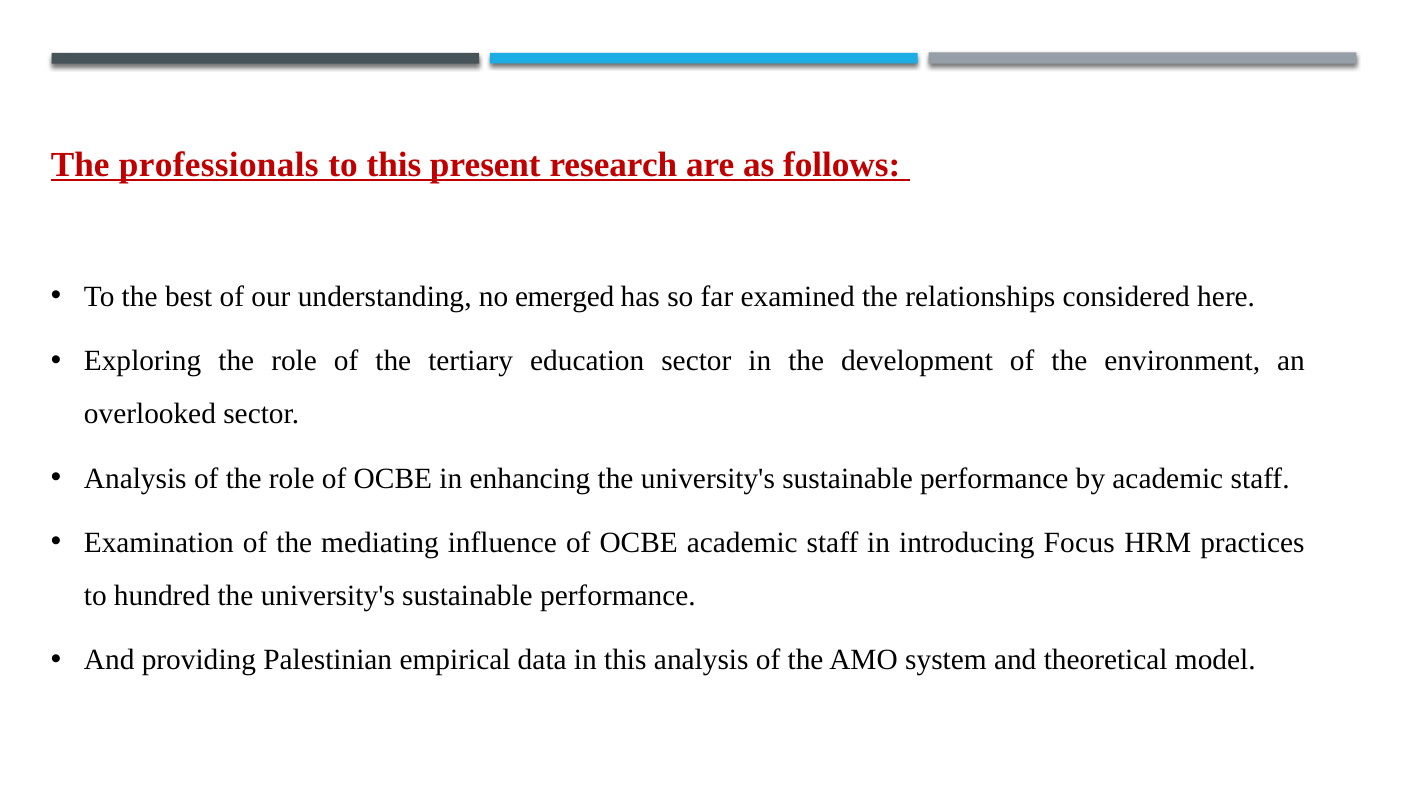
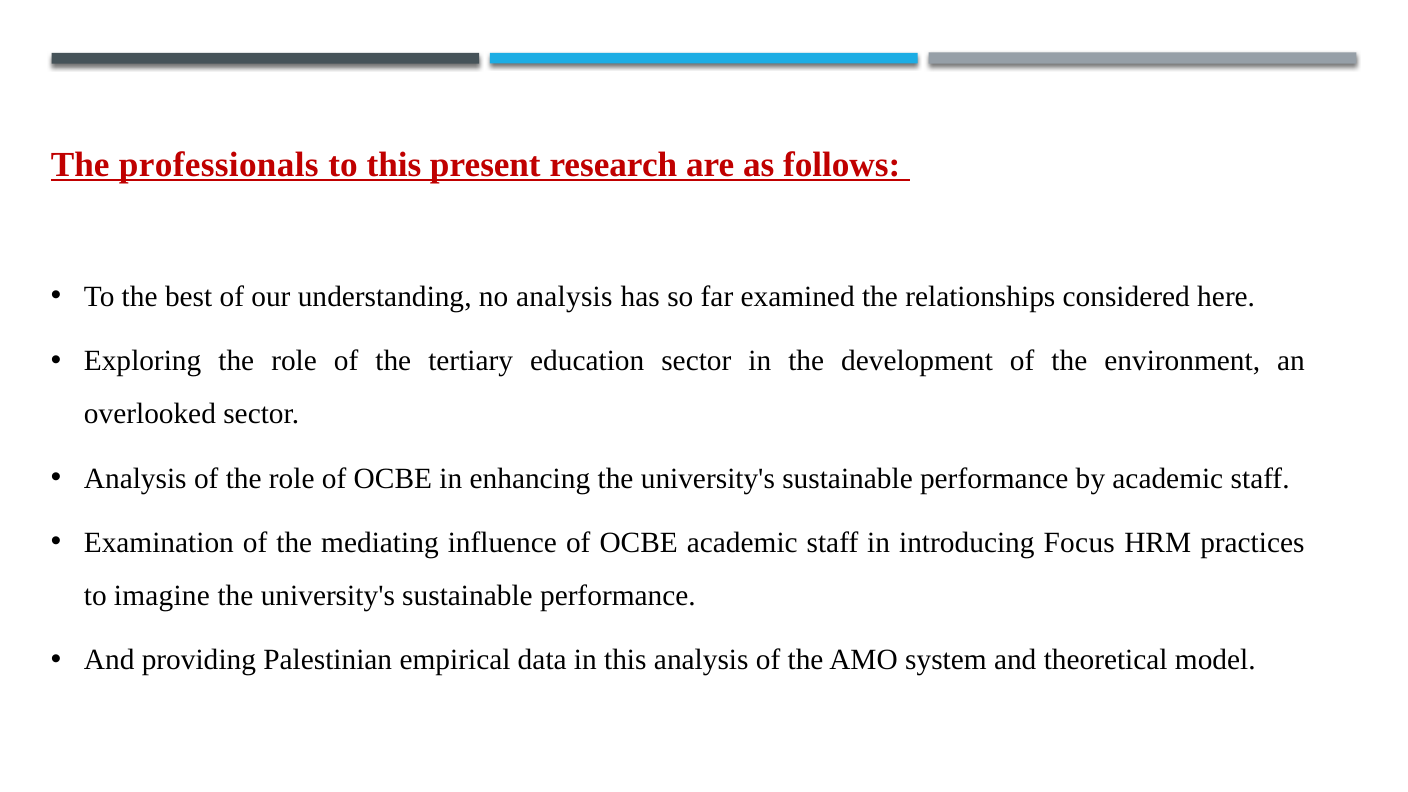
no emerged: emerged -> analysis (564, 297)
hundred: hundred -> imagine (162, 596)
